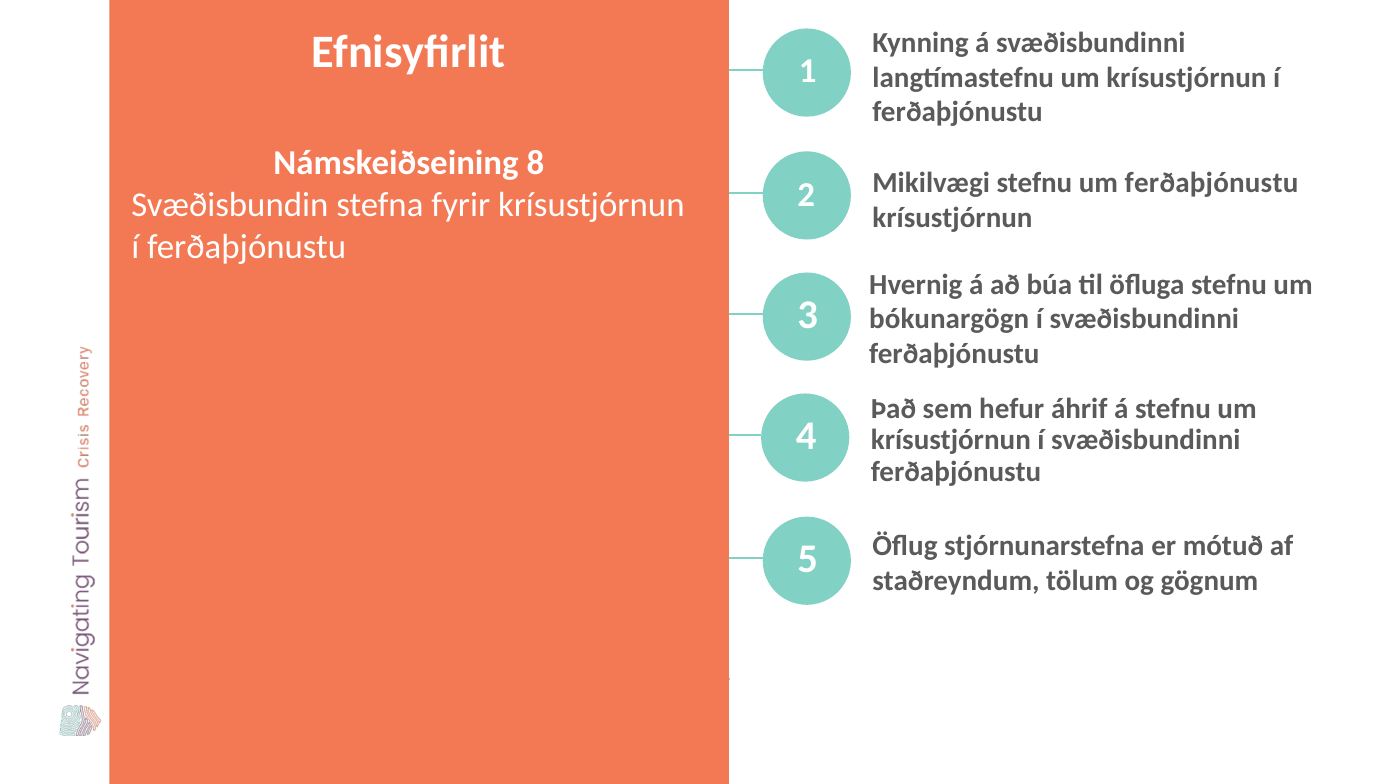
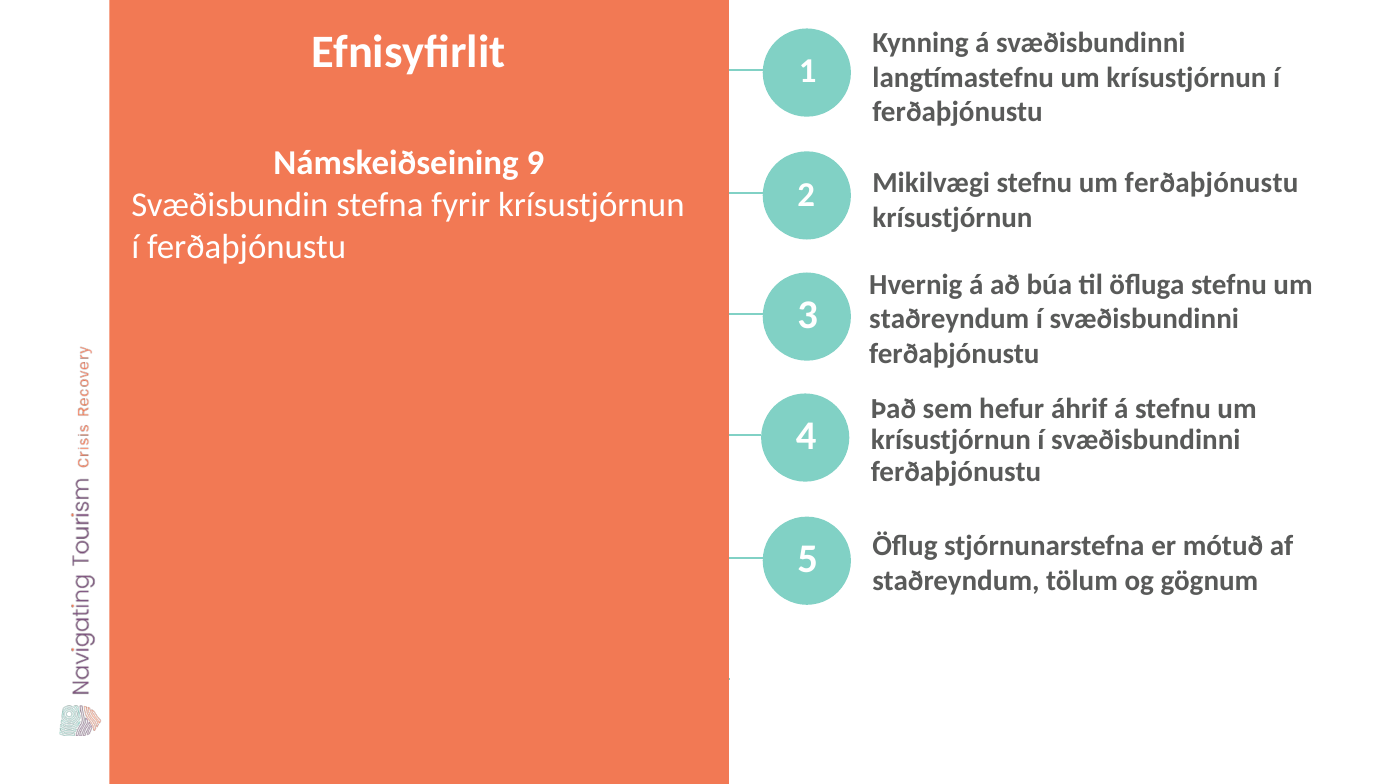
8: 8 -> 9 (535, 163)
bókunargögn: bókunargögn -> staðreyndum (949, 319)
